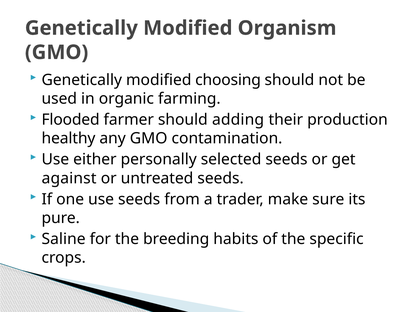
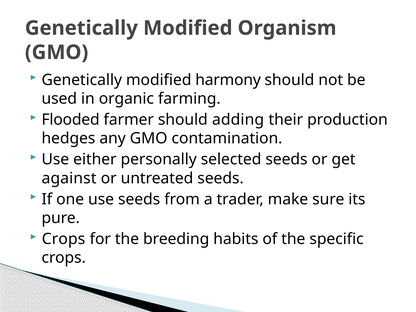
choosing: choosing -> harmony (228, 80)
healthy: healthy -> hedges (68, 138)
Saline: Saline -> Crops (64, 239)
